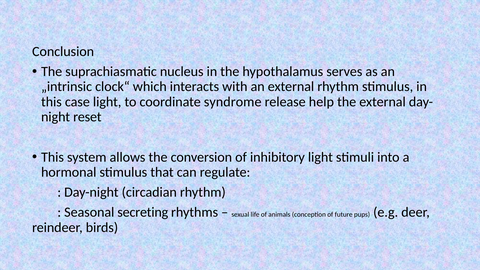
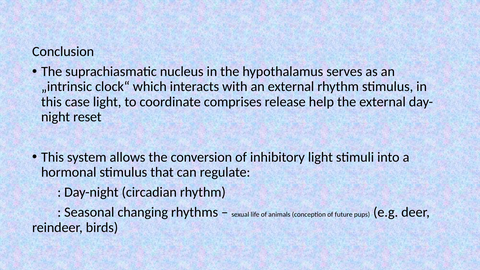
syndrome: syndrome -> comprises (233, 102)
secreting: secreting -> changing (143, 212)
